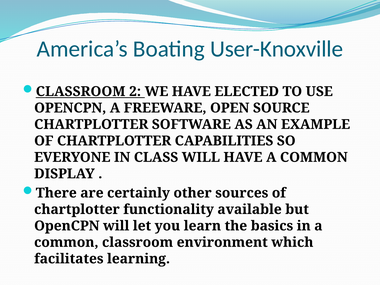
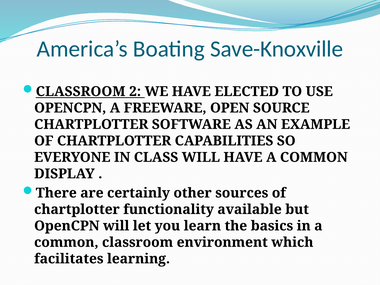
User-Knoxville: User-Knoxville -> Save-Knoxville (277, 49)
